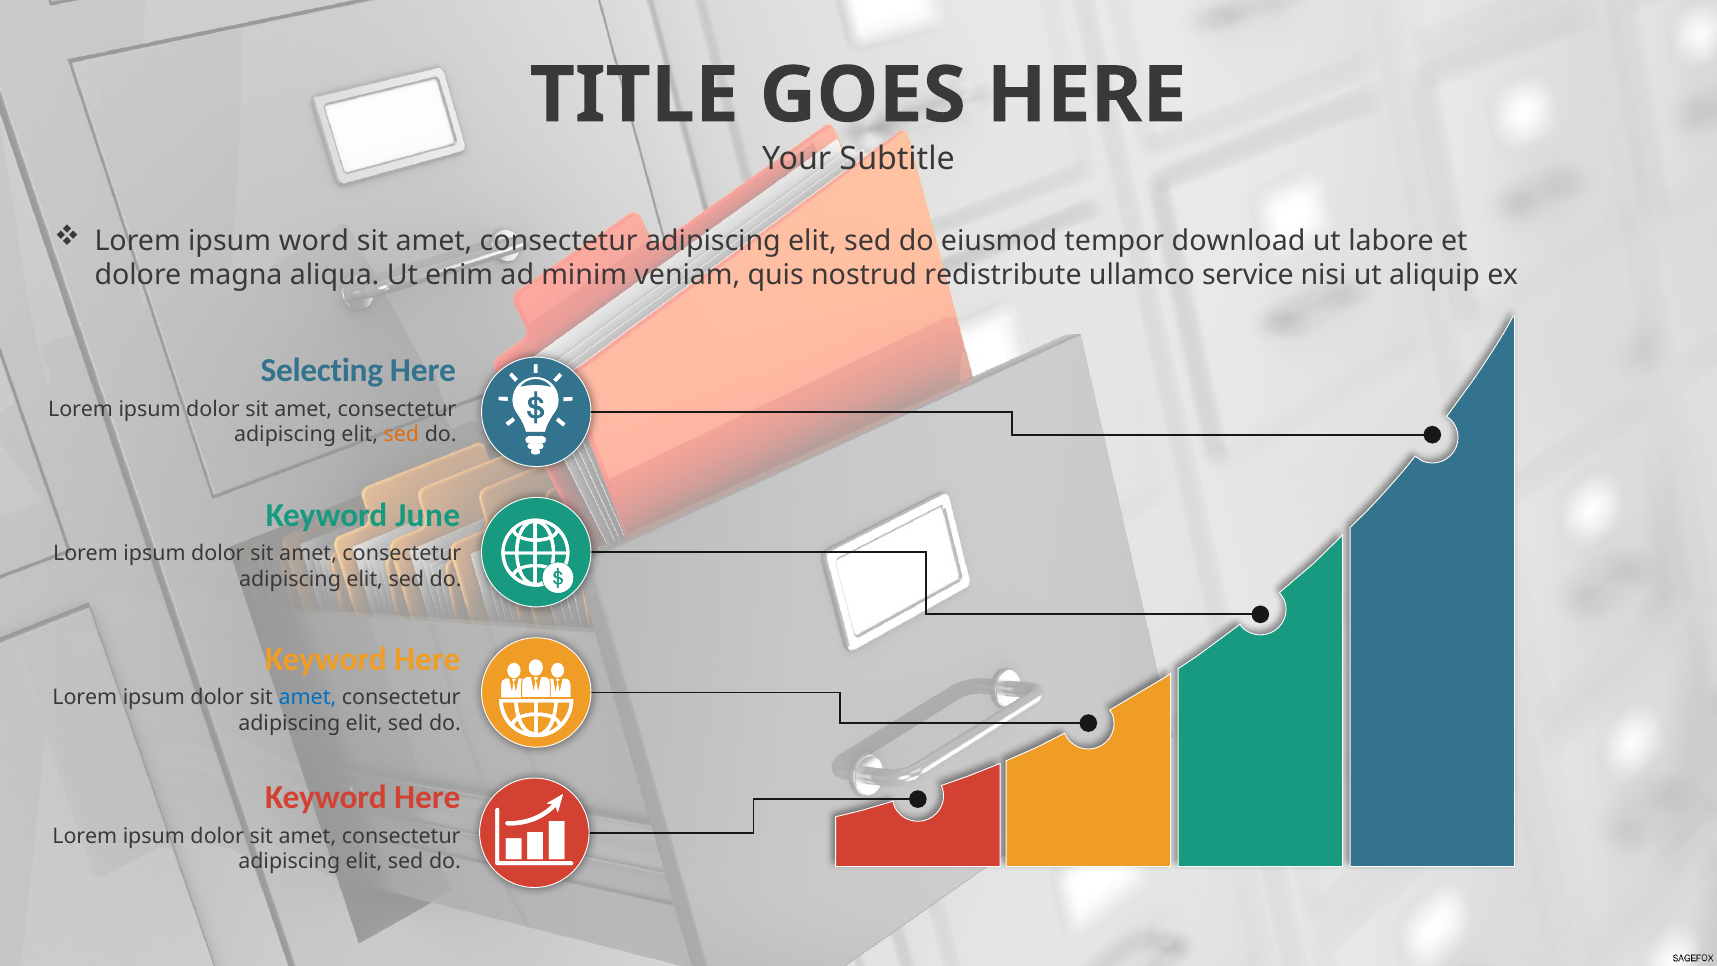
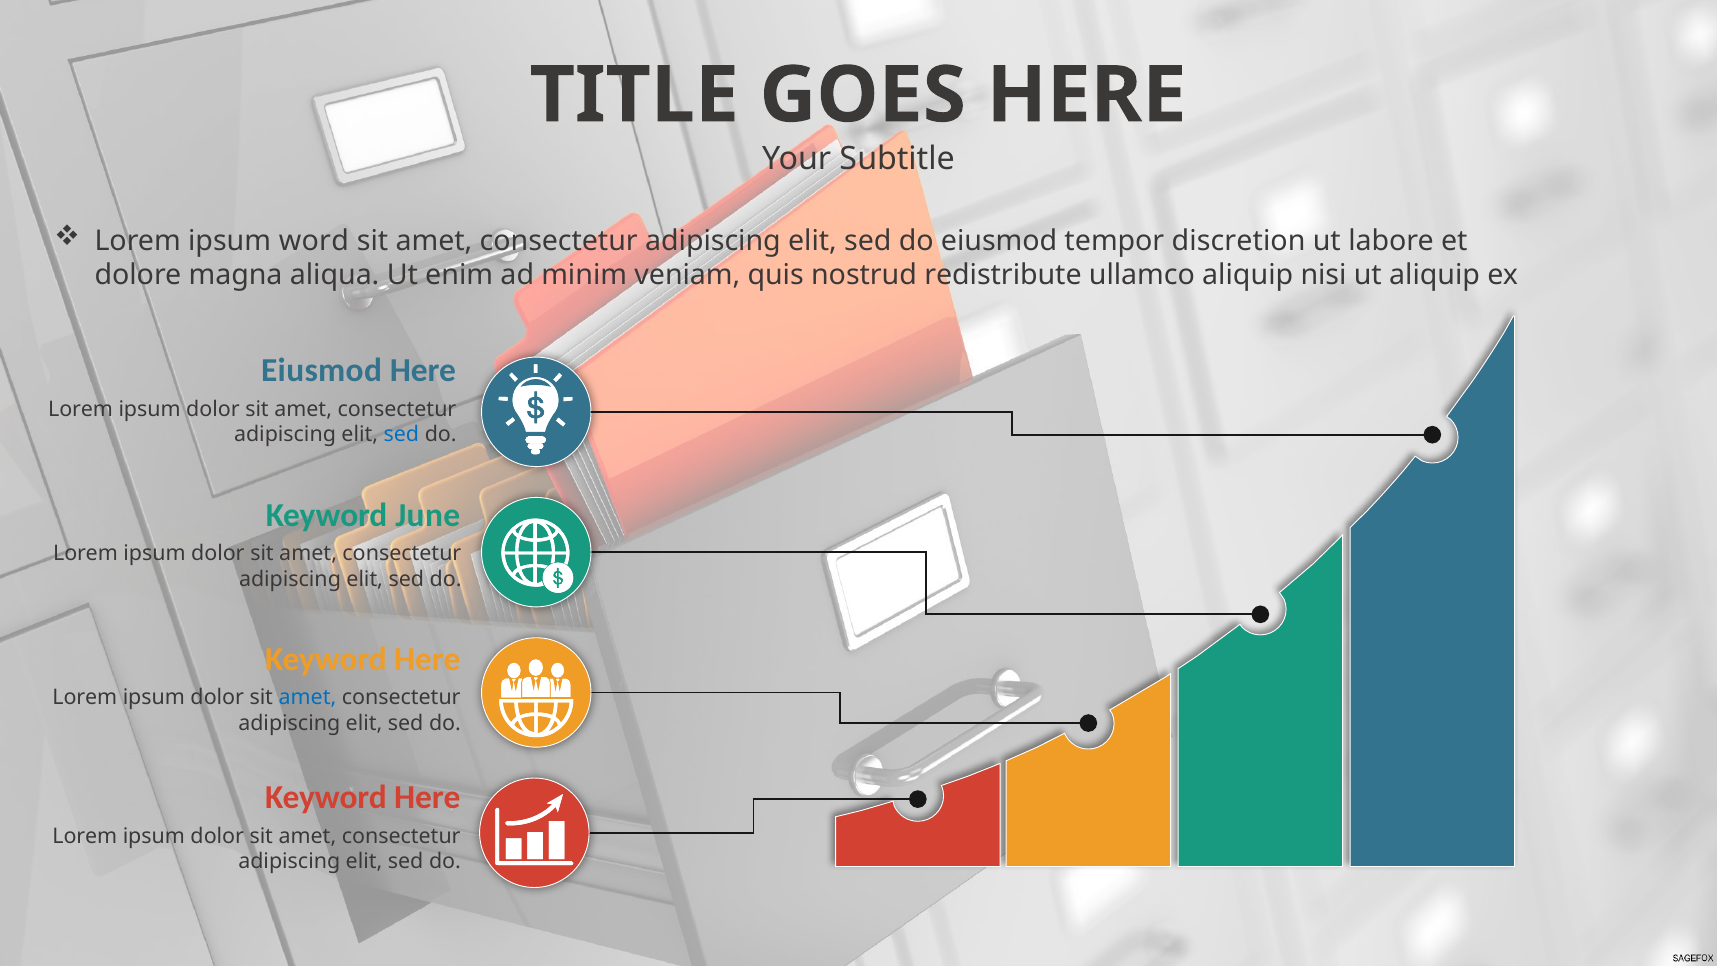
download: download -> discretion (1239, 241)
ullamco service: service -> aliquip (1248, 275)
Selecting: Selecting -> Eiusmod (322, 370)
sed colour: orange -> blue (401, 435)
